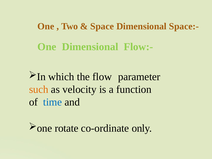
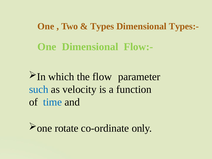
Space: Space -> Types (102, 26)
Space:-: Space:- -> Types:- (184, 26)
such colour: orange -> blue (39, 89)
